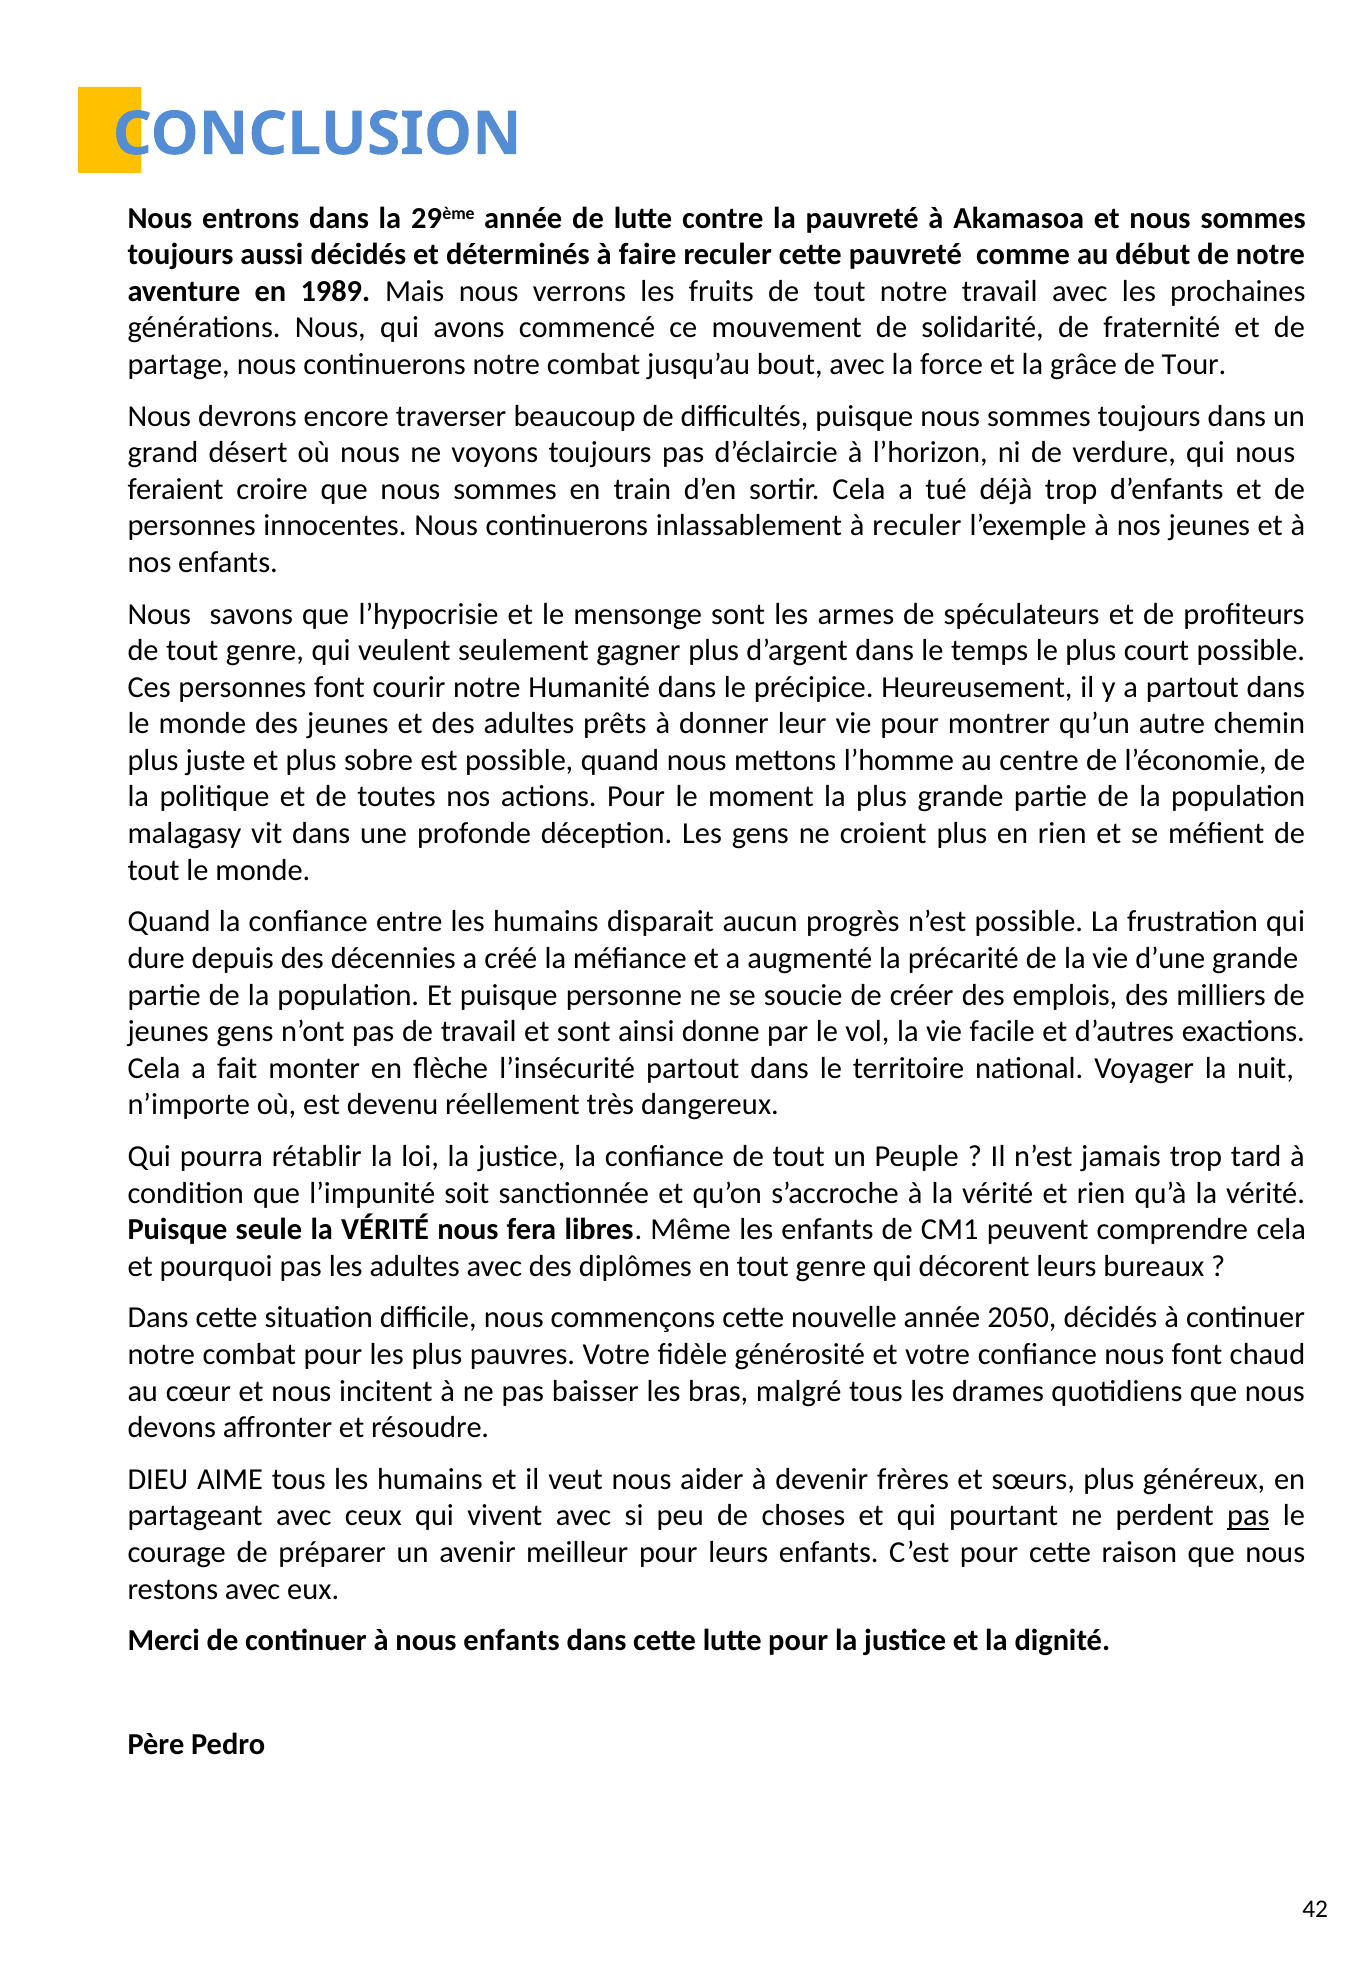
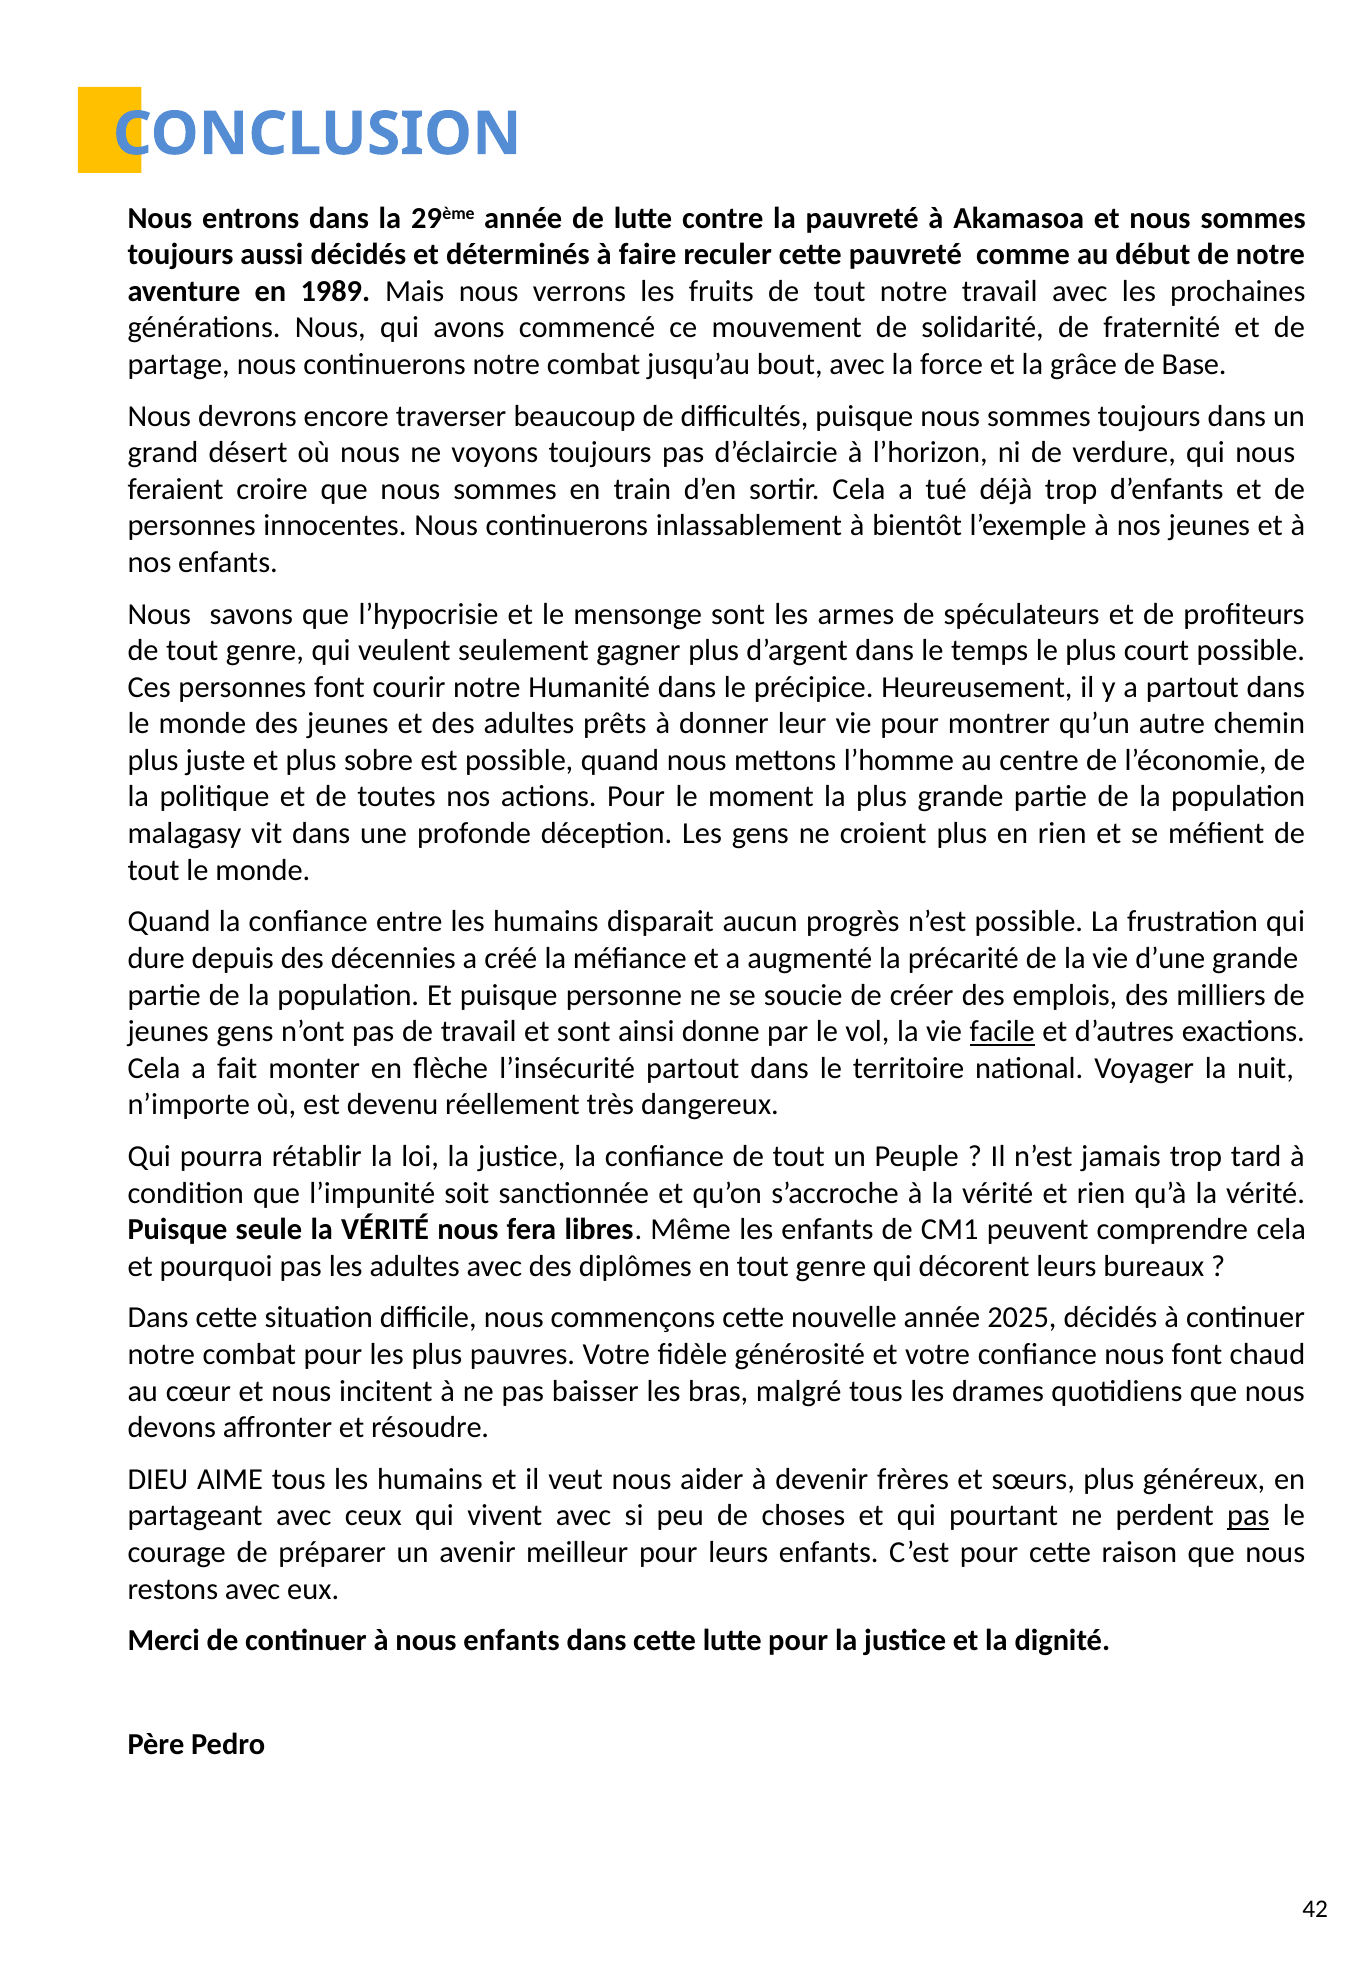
Tour: Tour -> Base (1194, 364)
à reculer: reculer -> bientôt (917, 526)
facile underline: none -> present (1002, 1031)
2050: 2050 -> 2025 (1022, 1317)
